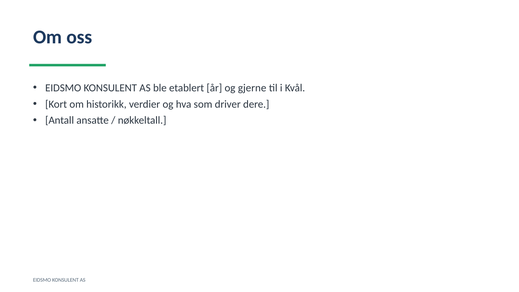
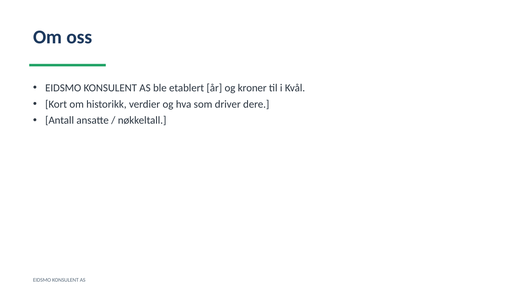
gjerne: gjerne -> kroner (252, 88)
